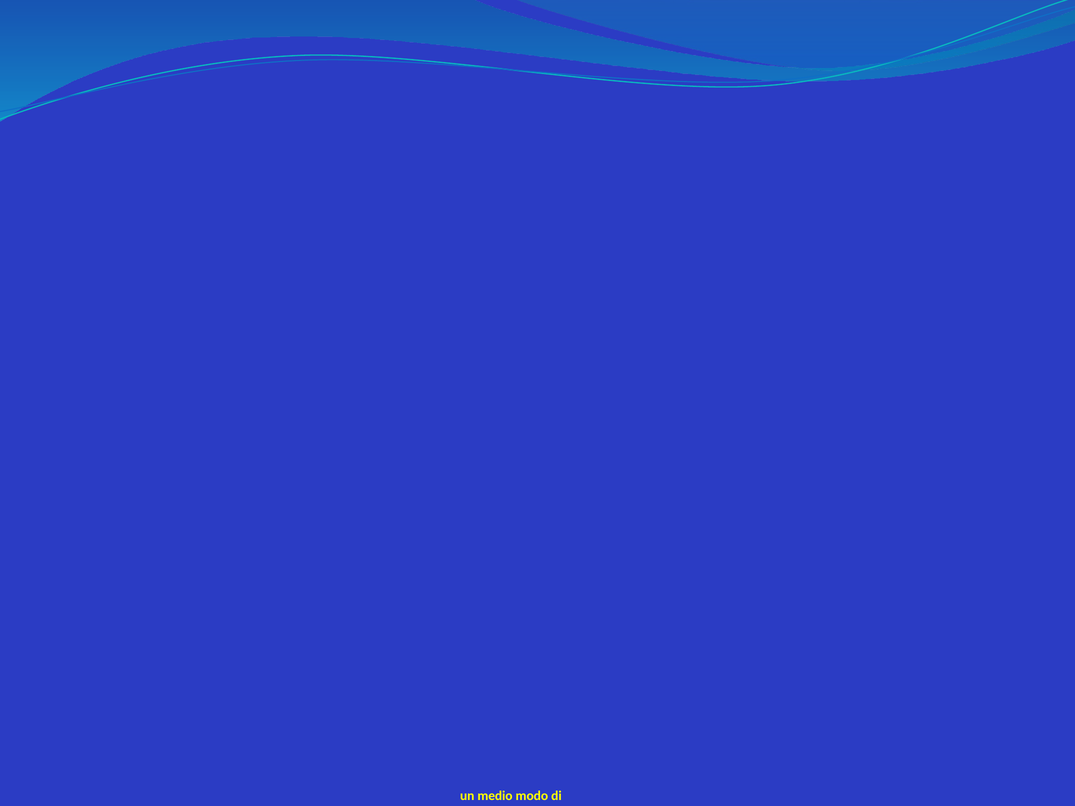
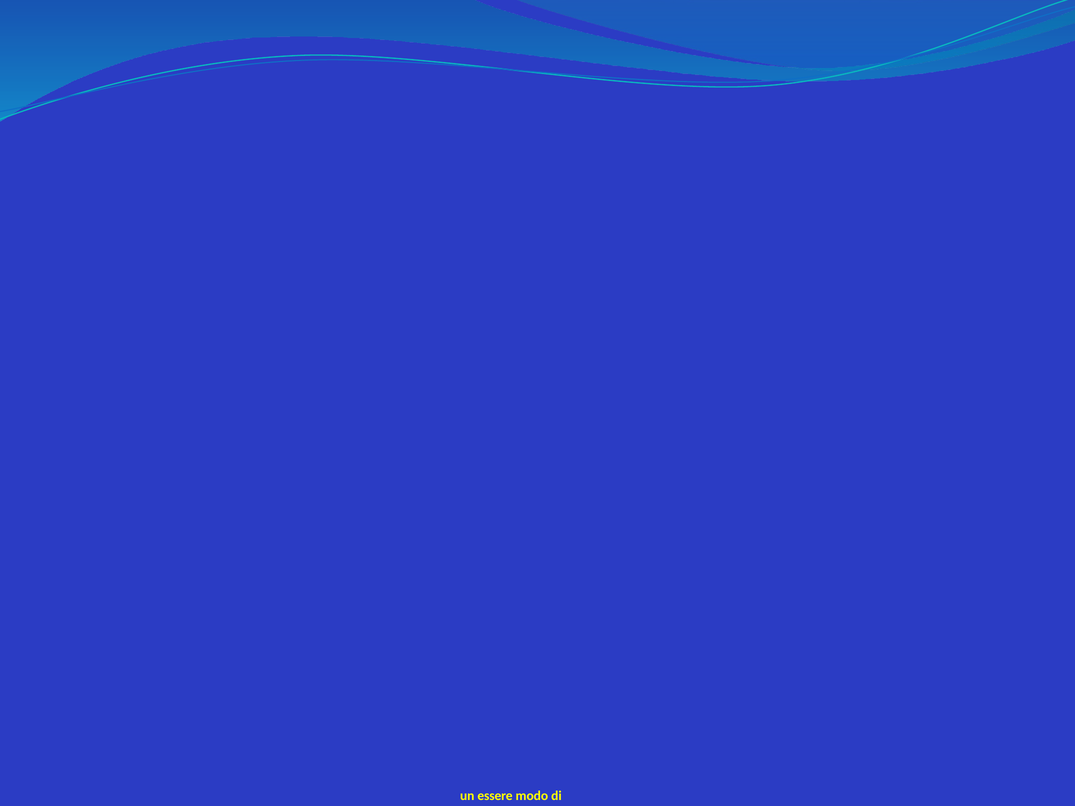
medio: medio -> essere (495, 796)
